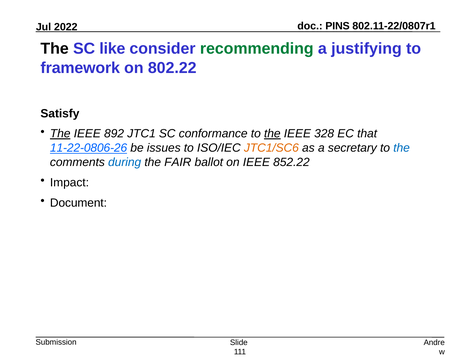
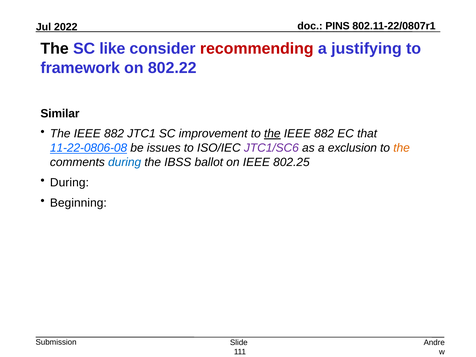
recommending colour: green -> red (257, 49)
Satisfy: Satisfy -> Similar (60, 113)
The underline: present -> none (60, 134)
892: 892 -> 882 (114, 134)
conformance: conformance -> improvement (213, 134)
328: 328 -> 882 (324, 134)
11-22-0806-26: 11-22-0806-26 -> 11-22-0806-08 (89, 148)
JTC1/SC6 colour: orange -> purple (271, 148)
secretary: secretary -> exclusion (352, 148)
the colour: blue -> orange (402, 148)
FAIR: FAIR -> IBSS (178, 162)
852.22: 852.22 -> 802.25 (291, 162)
Impact: Impact -> During (69, 183)
Document: Document -> Beginning (78, 203)
